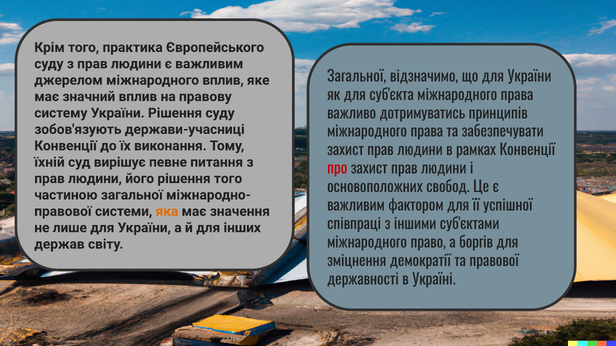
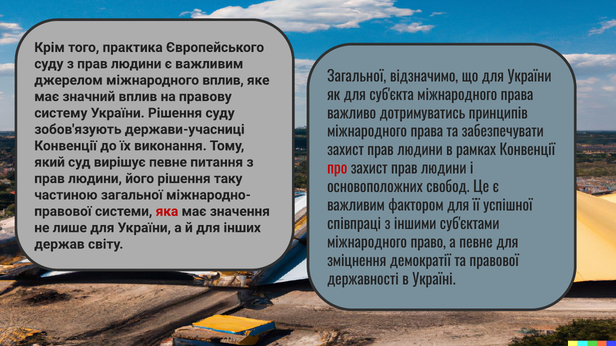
їхній: їхній -> який (50, 162)
рішення того: того -> таку (228, 179)
яка colour: orange -> red (167, 212)
а боргів: боргів -> певне (476, 243)
